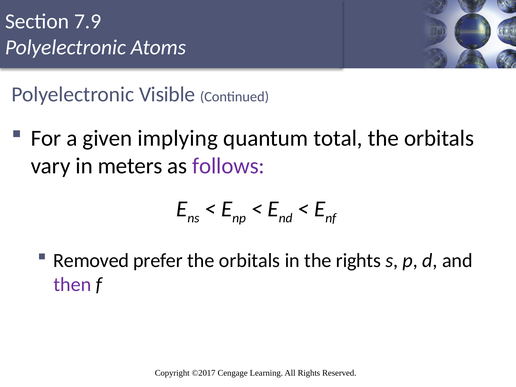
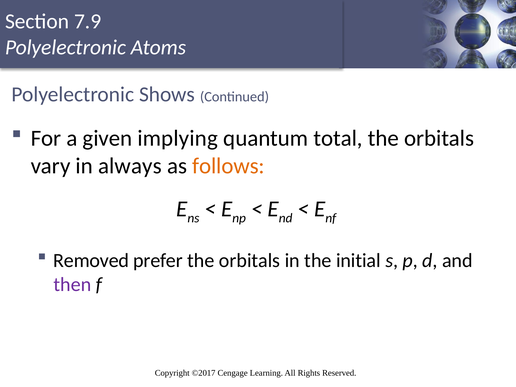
Visible: Visible -> Shows (167, 94)
meters: meters -> always (130, 166)
follows colour: purple -> orange (228, 166)
the rights: rights -> initial (358, 261)
